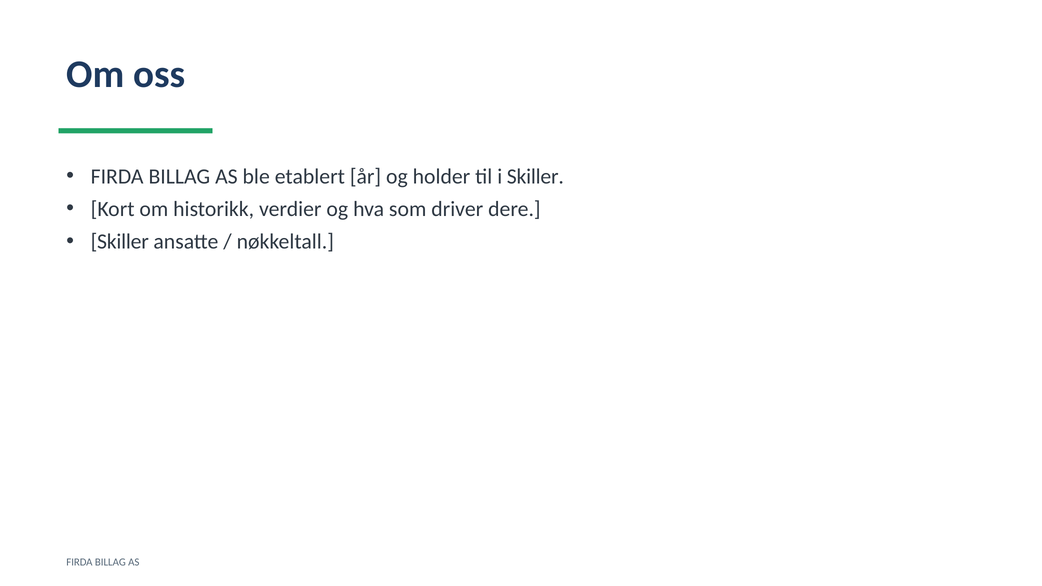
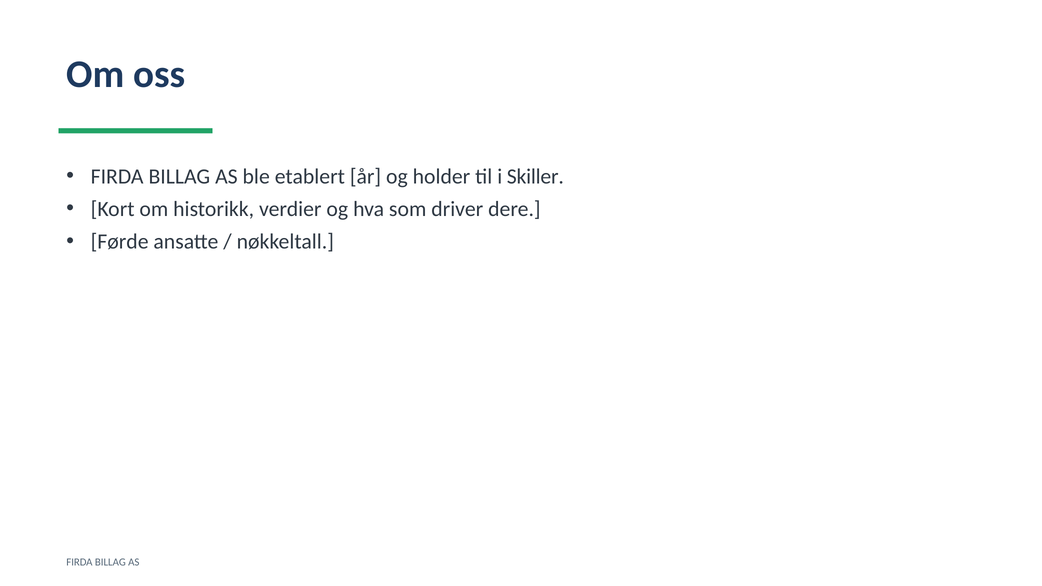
Skiller: Skiller -> Førde (120, 242)
